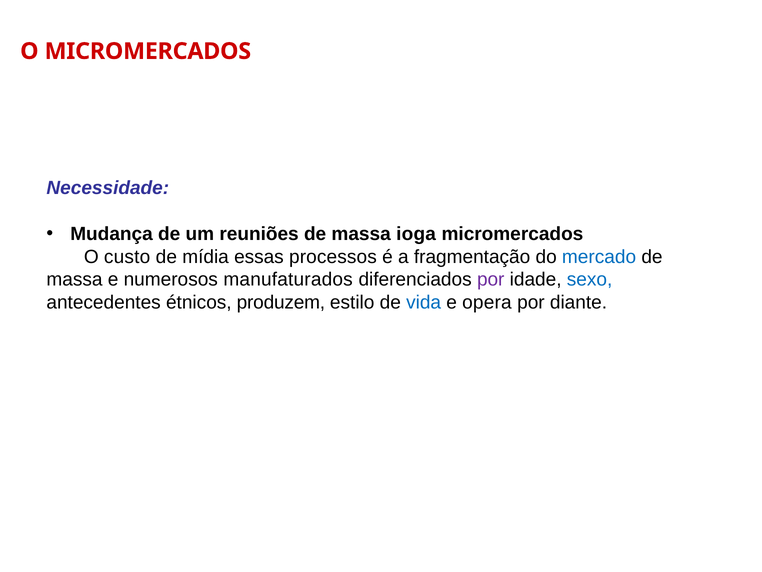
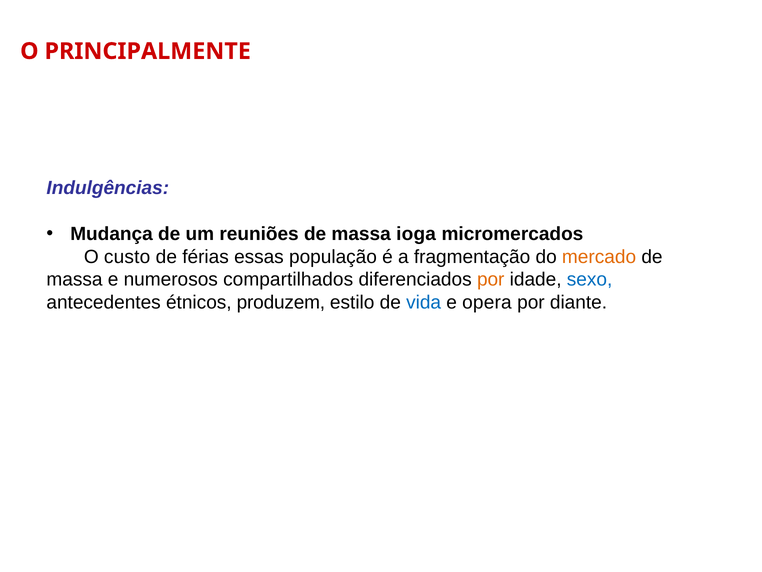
O MICROMERCADOS: MICROMERCADOS -> PRINCIPALMENTE (148, 51)
Necessidade: Necessidade -> Indulgências (108, 188)
mídia: mídia -> férias (206, 257)
processos: processos -> população (333, 257)
mercado colour: blue -> orange (599, 257)
manufaturados: manufaturados -> compartilhados (288, 279)
por colour: purple -> orange (491, 279)
